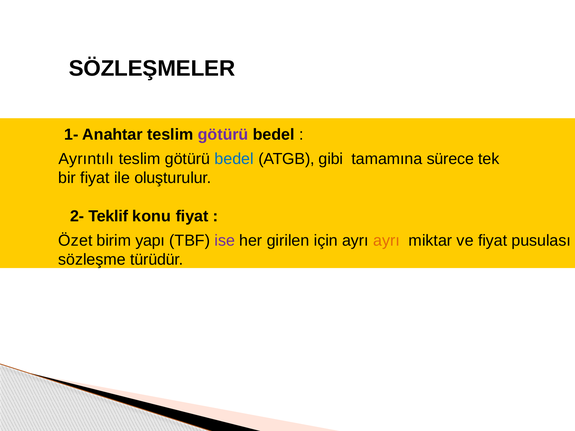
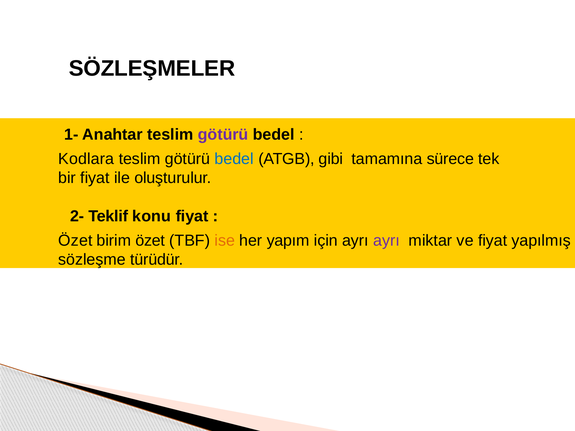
Ayrıntılı: Ayrıntılı -> Kodlara (86, 159)
birim yapı: yapı -> özet (150, 241)
ise colour: purple -> orange (225, 241)
girilen: girilen -> yapım (288, 241)
ayrı colour: orange -> purple (386, 241)
pusulası: pusulası -> yapılmış (541, 241)
